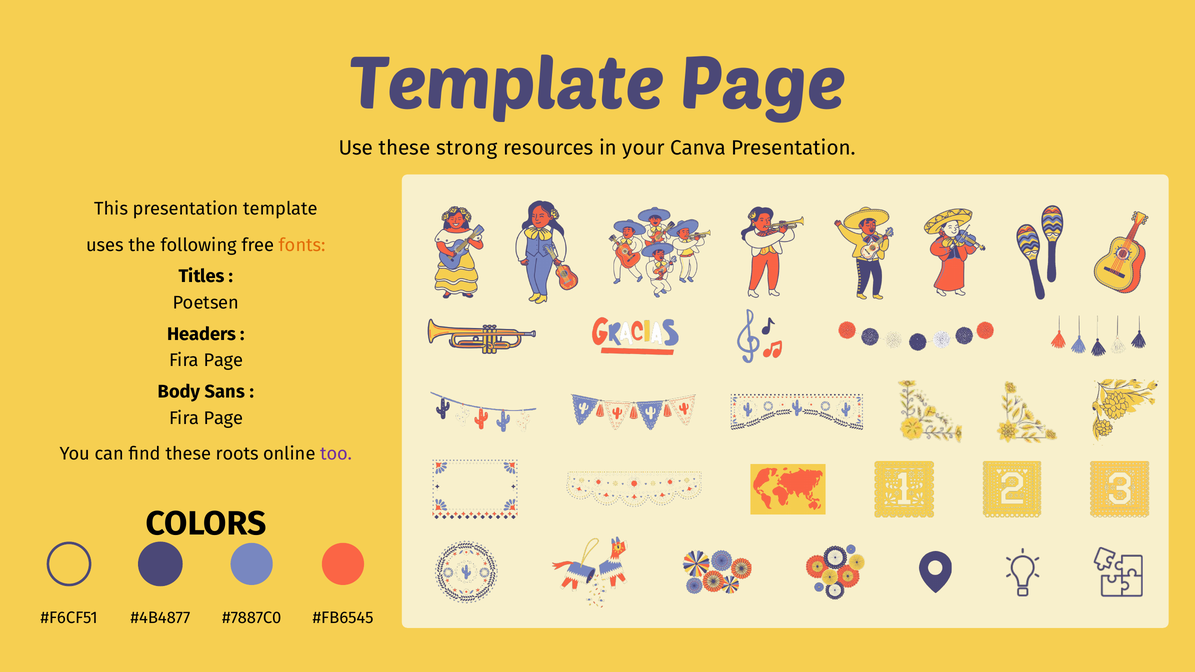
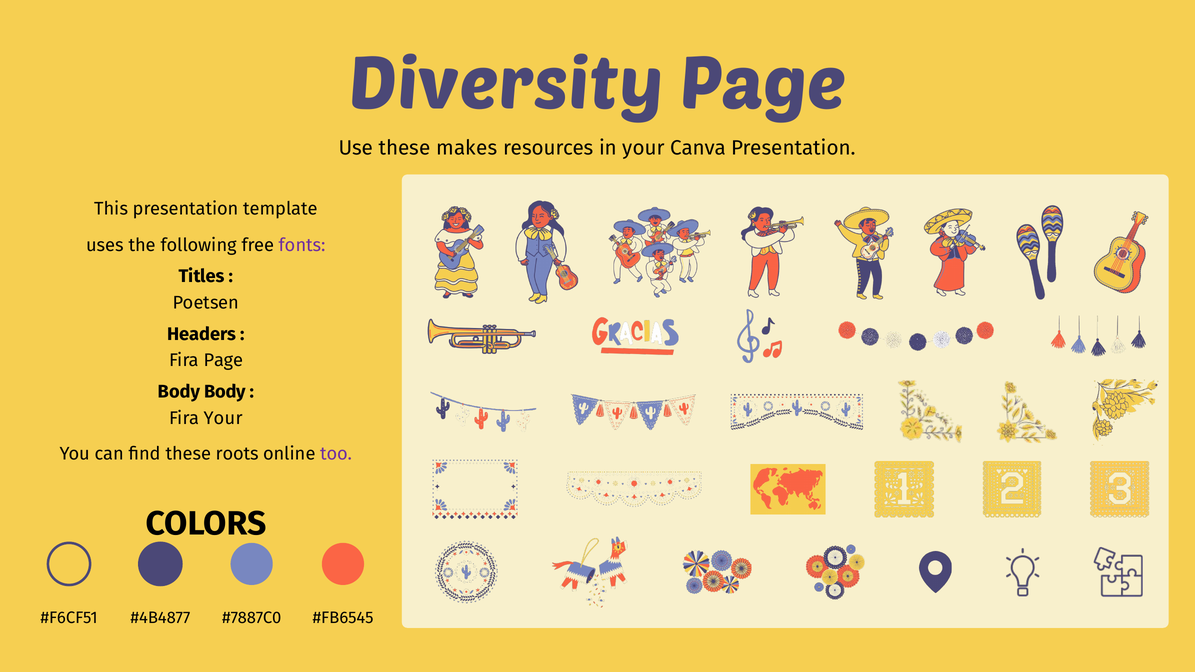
Template: Template -> Diversity (506, 84)
strong: strong -> makes (467, 148)
fonts colour: orange -> purple (302, 245)
Body Sans: Sans -> Body (225, 392)
Page: Page -> Your (223, 418)
